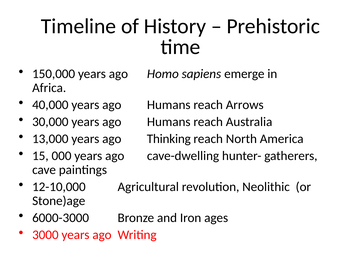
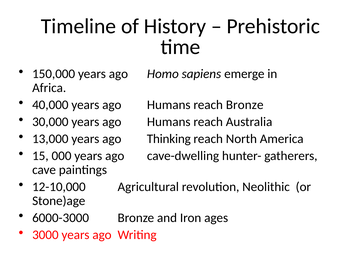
reach Arrows: Arrows -> Bronze (245, 105)
